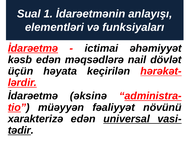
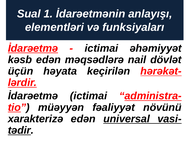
İdarəetmə əksinə: əksinə -> ictimai (89, 96)
